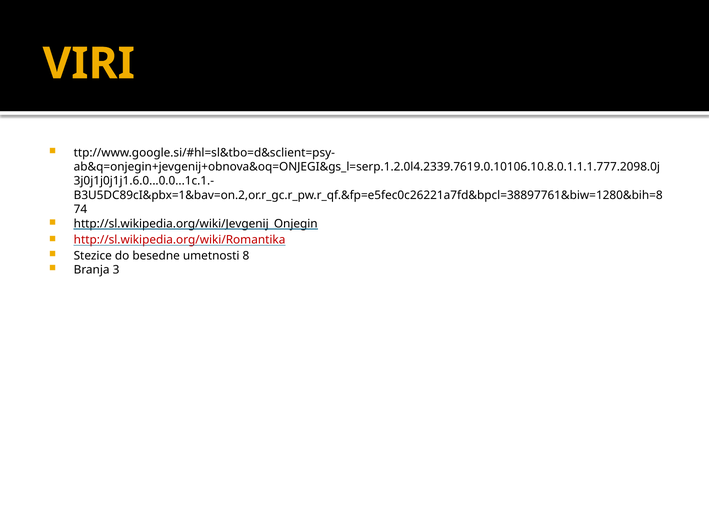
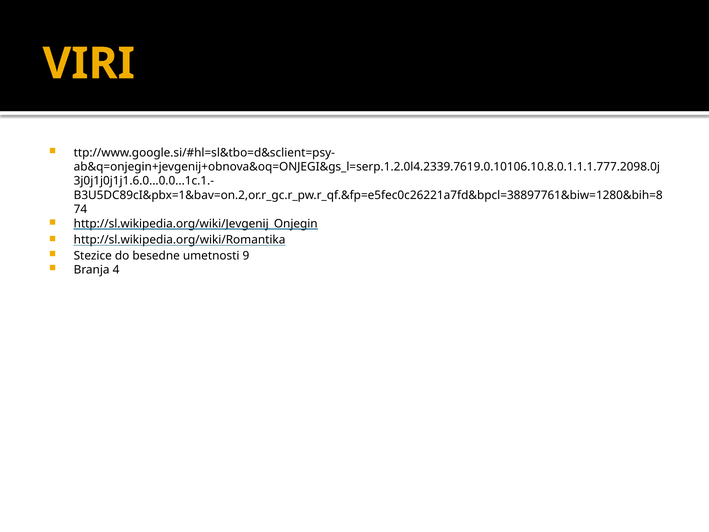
http://sl.wikipedia.org/wiki/Romantika colour: red -> black (180, 240)
8: 8 -> 9 (246, 256)
3: 3 -> 4 (116, 270)
